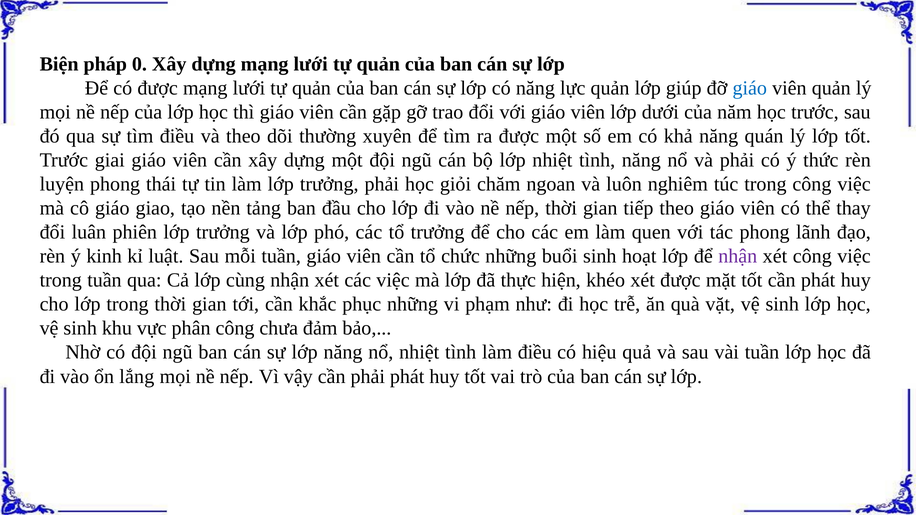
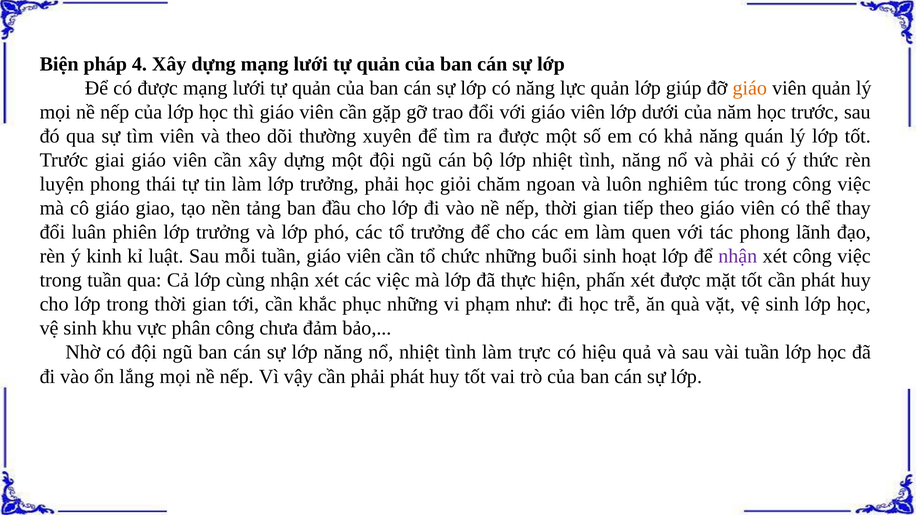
0: 0 -> 4 (139, 64)
giáo colour: blue -> orange (750, 88)
tìm điều: điều -> viên (177, 136)
khéo: khéo -> phấn (606, 280)
làm điều: điều -> trực (535, 353)
